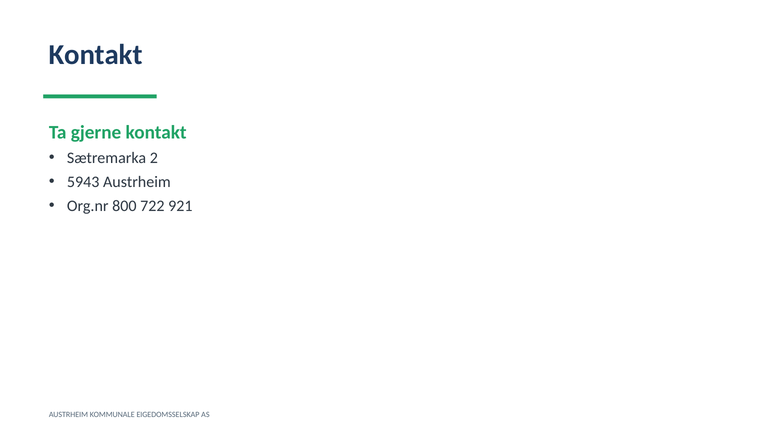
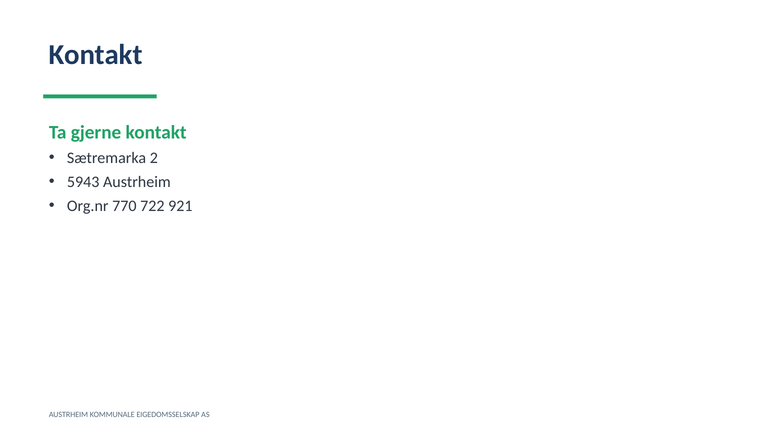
800: 800 -> 770 (124, 206)
